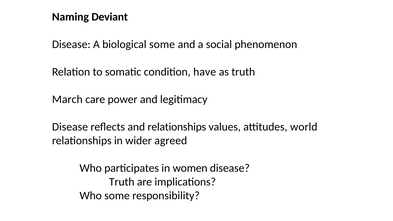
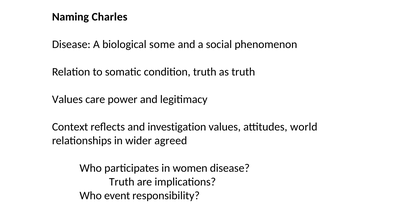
Deviant: Deviant -> Charles (110, 17)
condition have: have -> truth (205, 72)
March: March -> Values (67, 99)
Disease: Disease -> Context (70, 127)
and relationships: relationships -> investigation (177, 127)
Who some: some -> event (117, 196)
